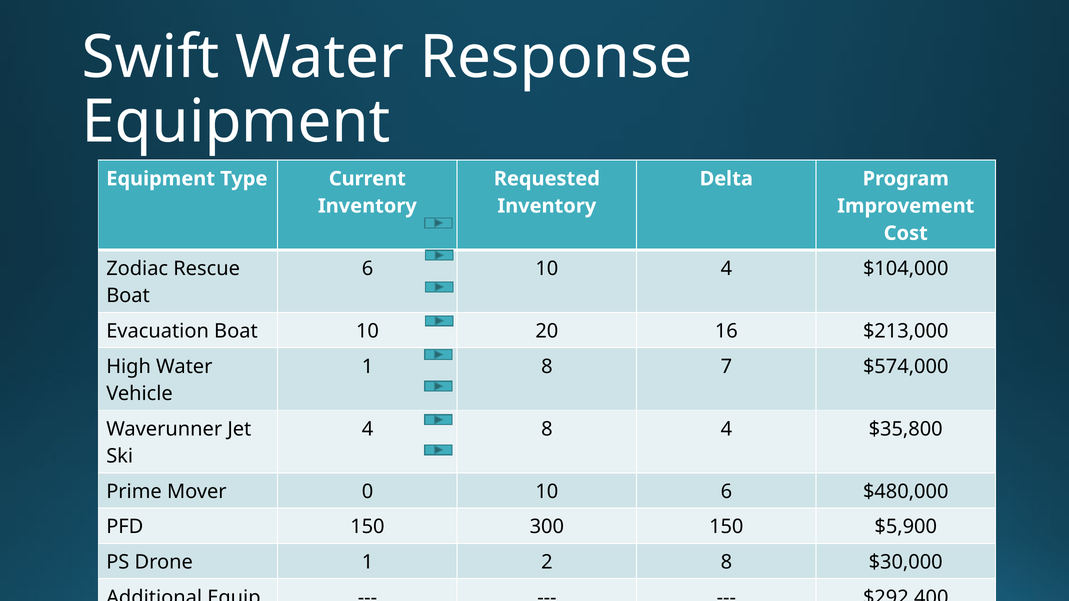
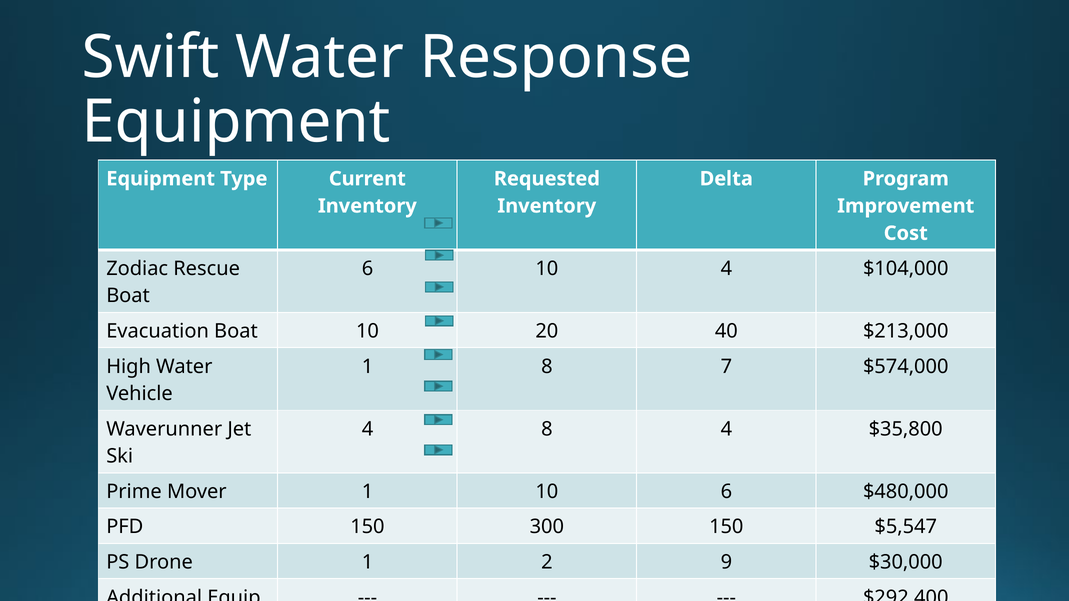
16: 16 -> 40 (726, 331)
Mover 0: 0 -> 1 (367, 492)
$5,900: $5,900 -> $5,547 (906, 527)
2 8: 8 -> 9 (726, 562)
